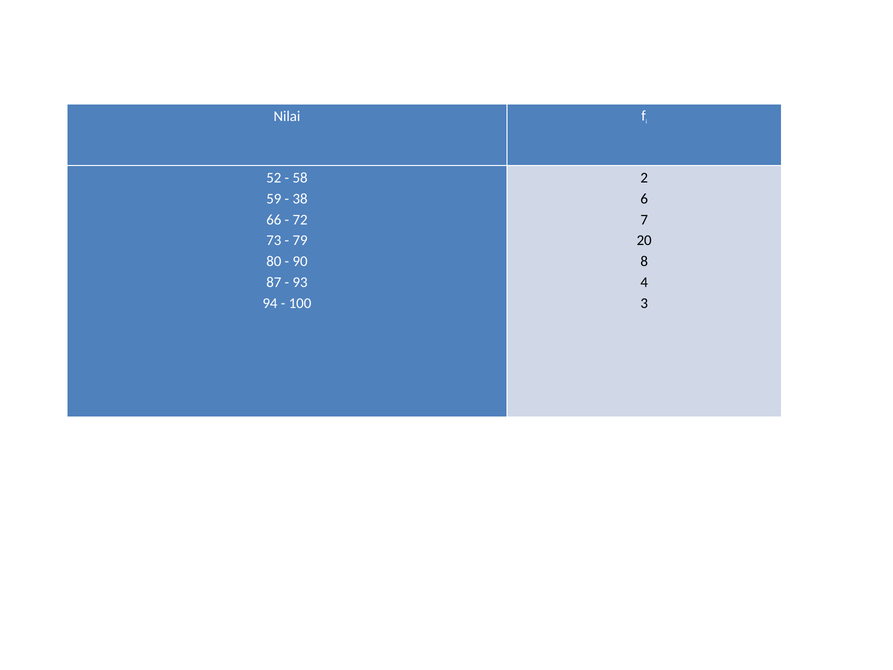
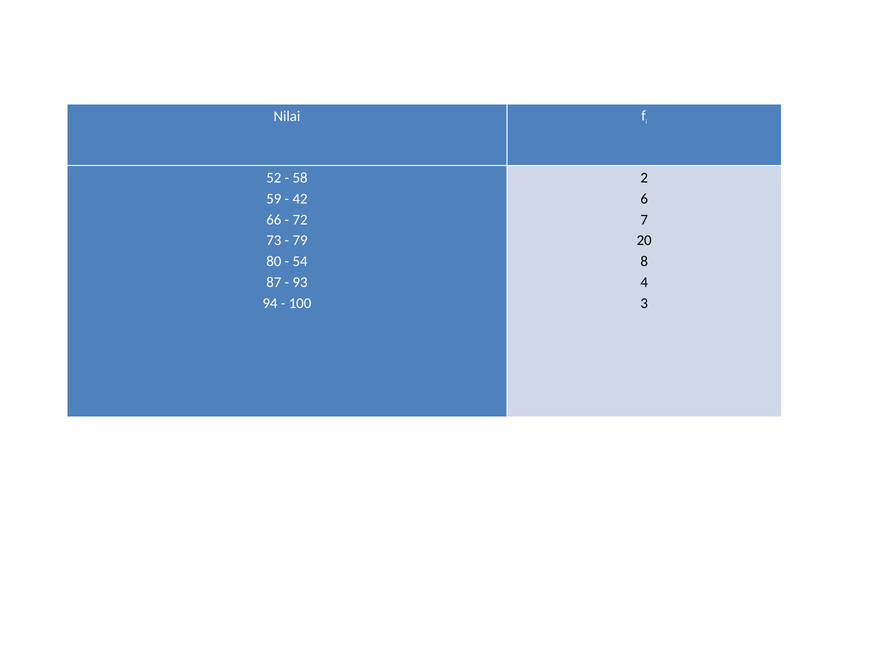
38: 38 -> 42 (300, 199)
90: 90 -> 54 (300, 261)
